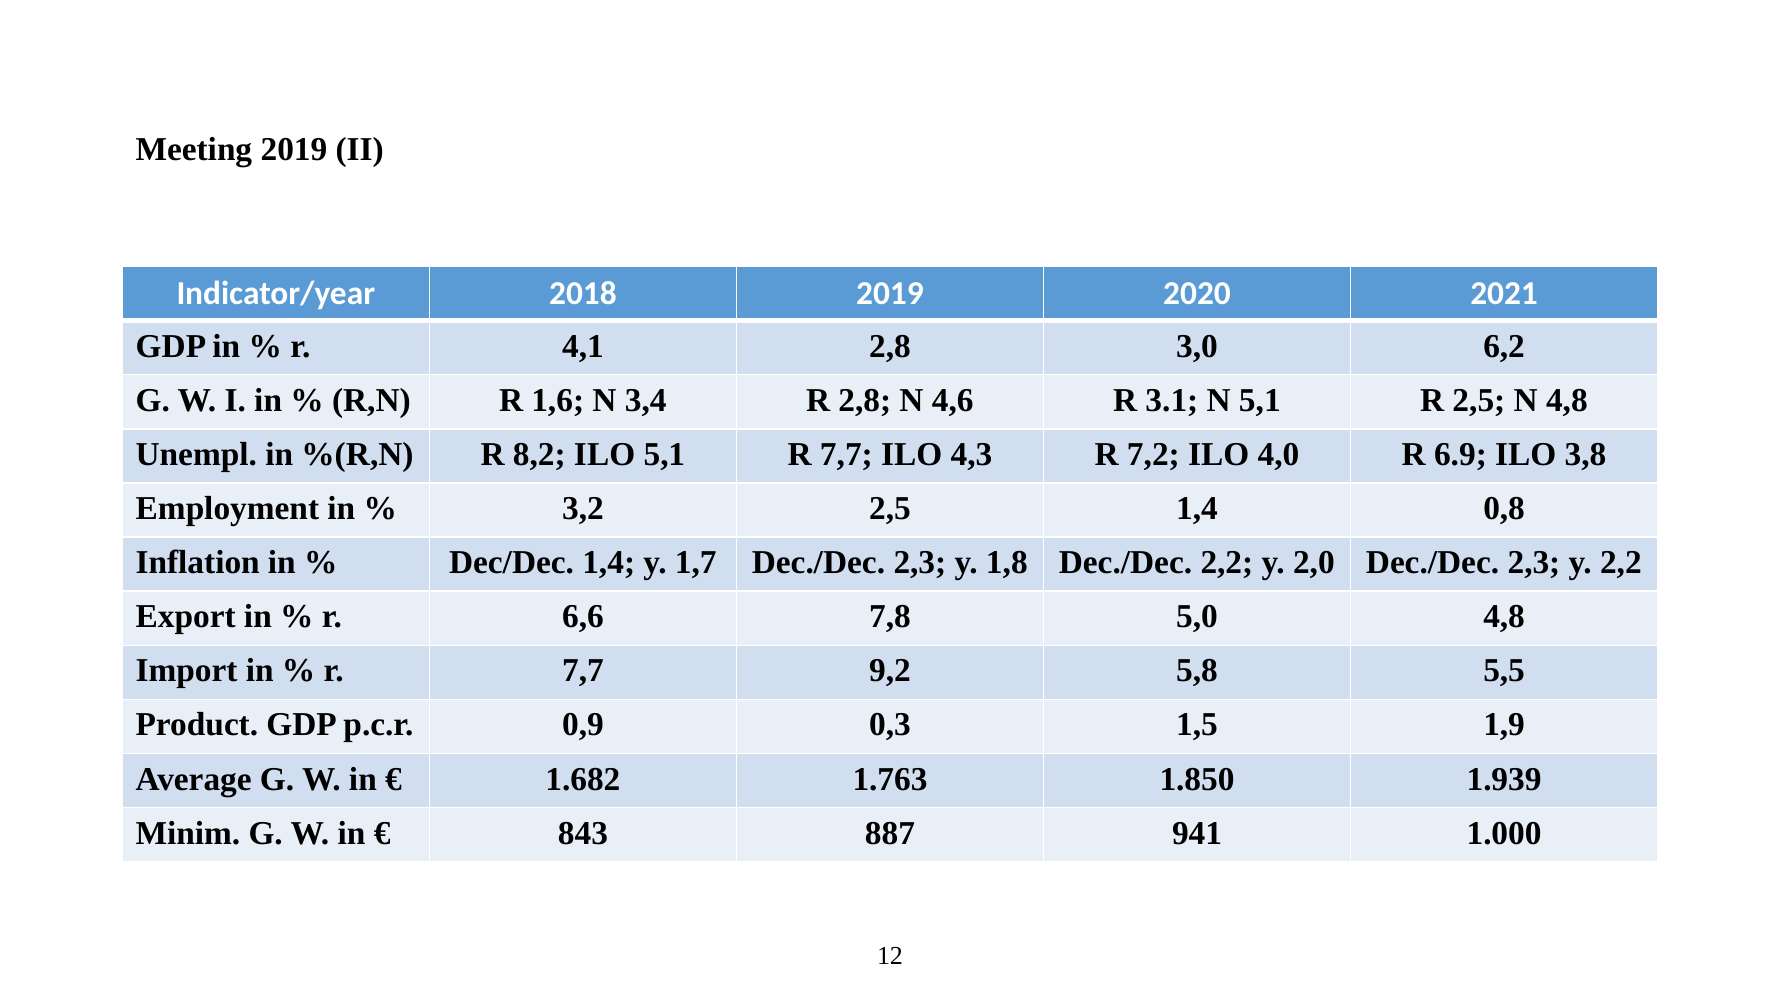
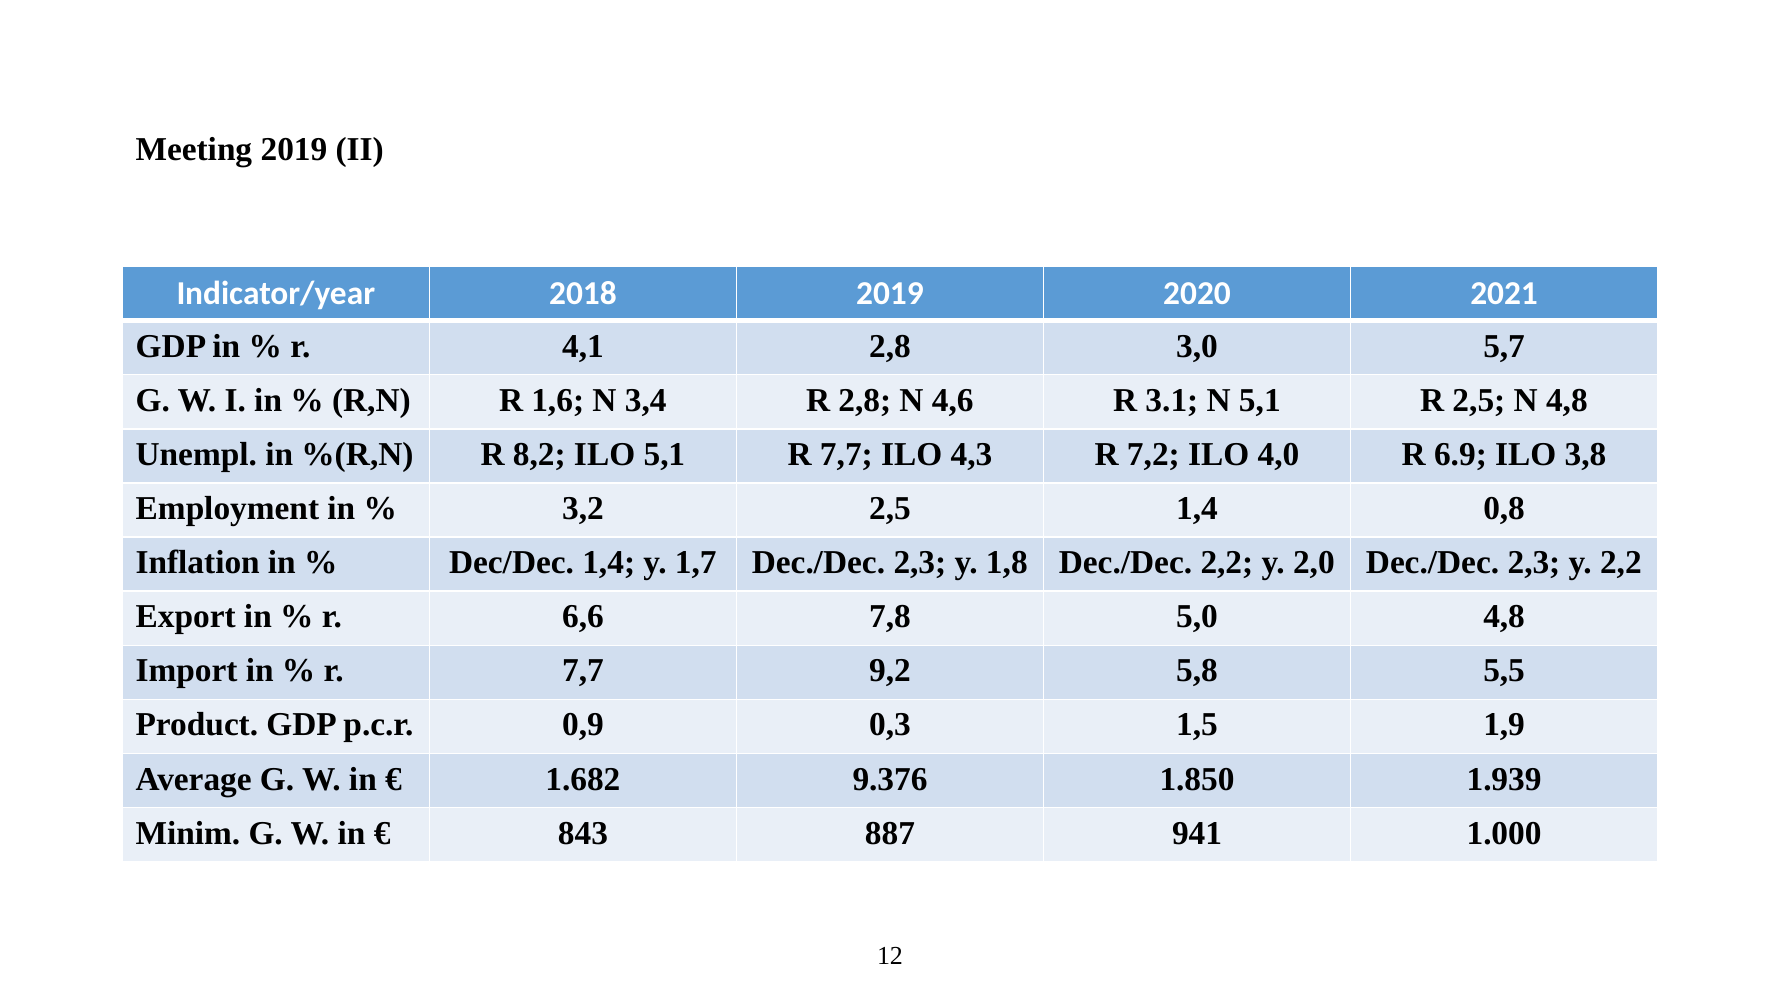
6,2: 6,2 -> 5,7 (1504, 346)
1.763: 1.763 -> 9.376 (890, 779)
